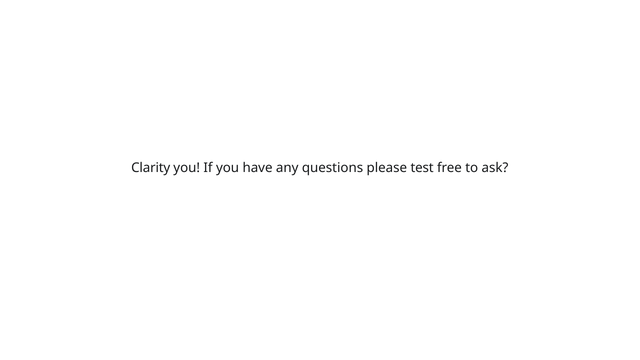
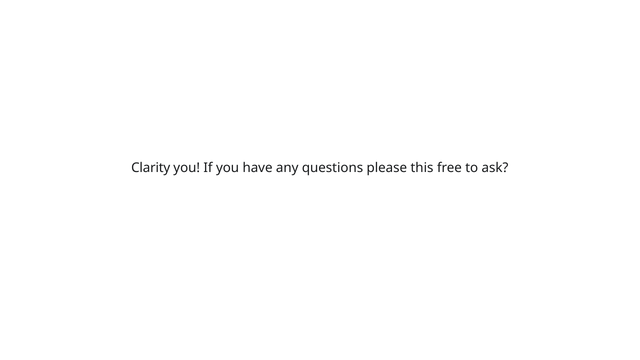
test: test -> this (422, 168)
